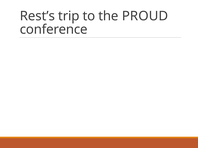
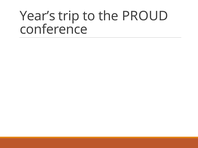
Rest’s: Rest’s -> Year’s (37, 16)
